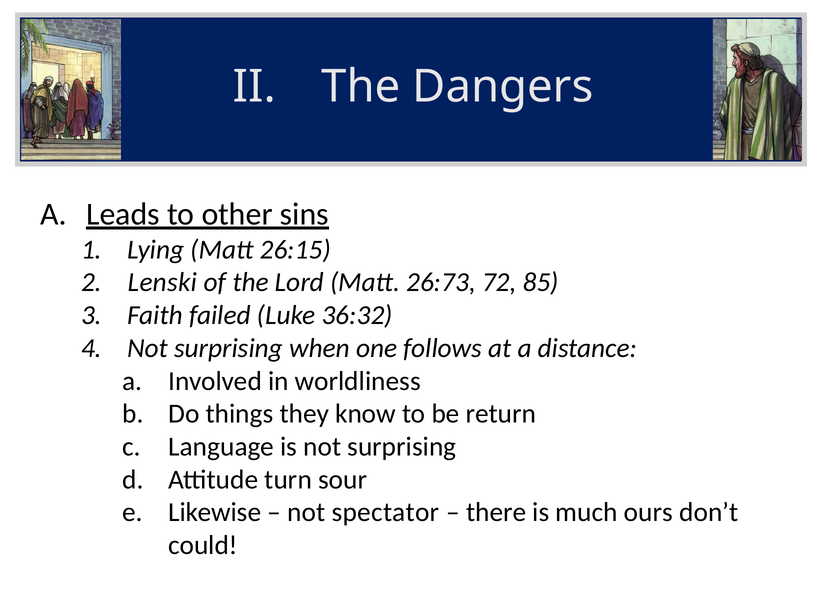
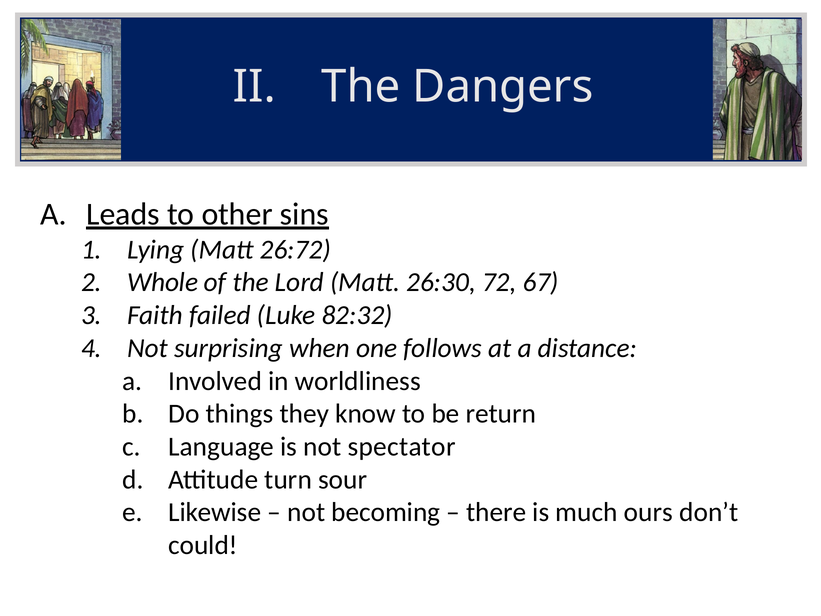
26:15: 26:15 -> 26:72 (295, 249)
Lenski: Lenski -> Whole (163, 282)
26:73: 26:73 -> 26:30 (441, 282)
85: 85 -> 67 (541, 282)
36:32: 36:32 -> 82:32 (357, 315)
is not surprising: surprising -> spectator (402, 446)
spectator: spectator -> becoming (386, 512)
